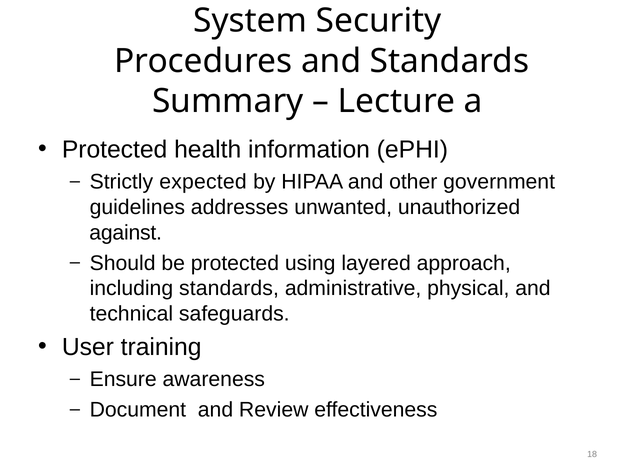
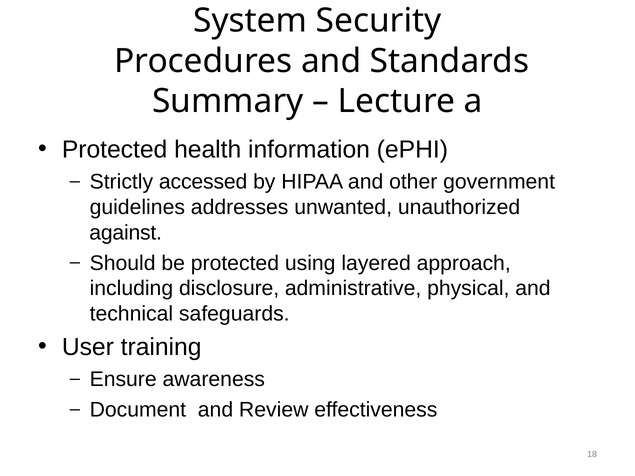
expected: expected -> accessed (203, 182)
including standards: standards -> disclosure (229, 289)
